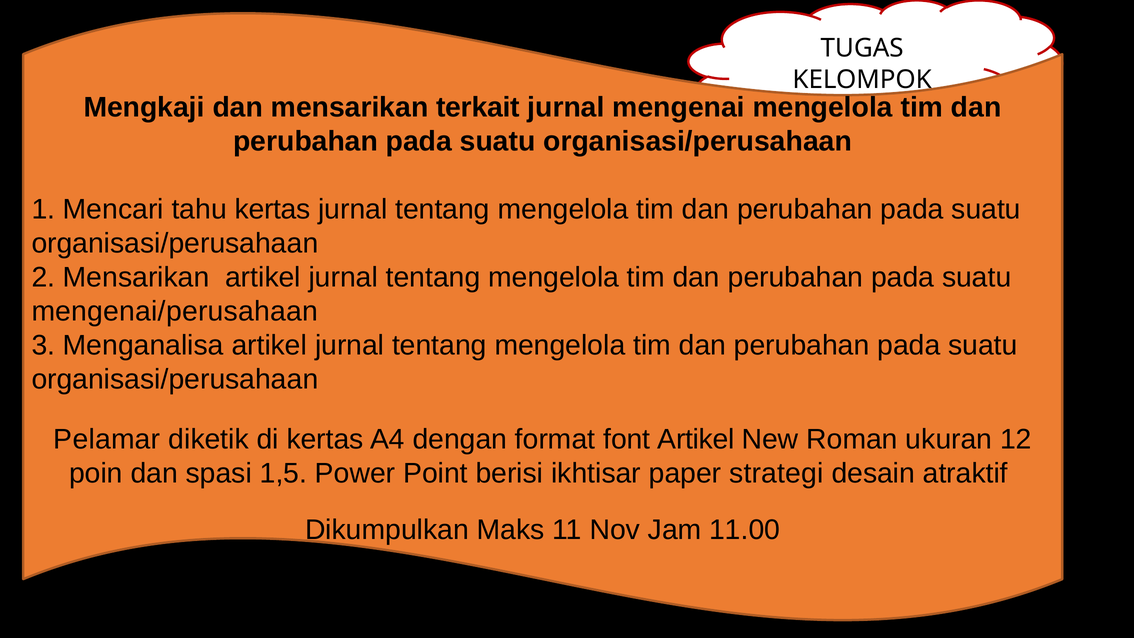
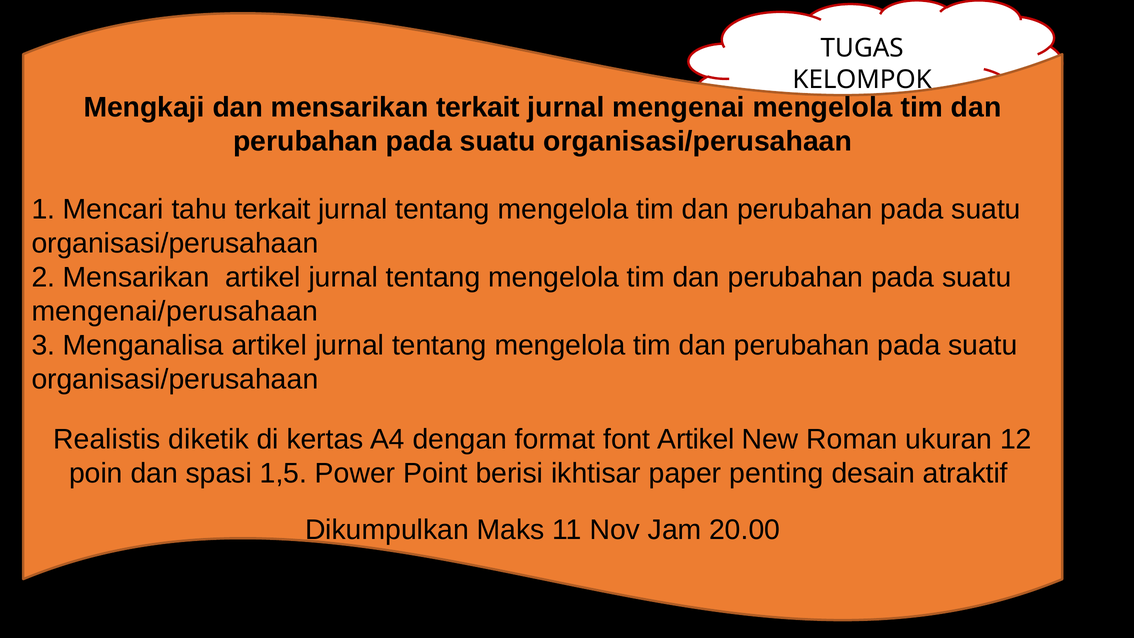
tahu kertas: kertas -> terkait (273, 209)
Pelamar: Pelamar -> Realistis (107, 439)
strategi: strategi -> penting (776, 473)
11.00: 11.00 -> 20.00 (745, 530)
